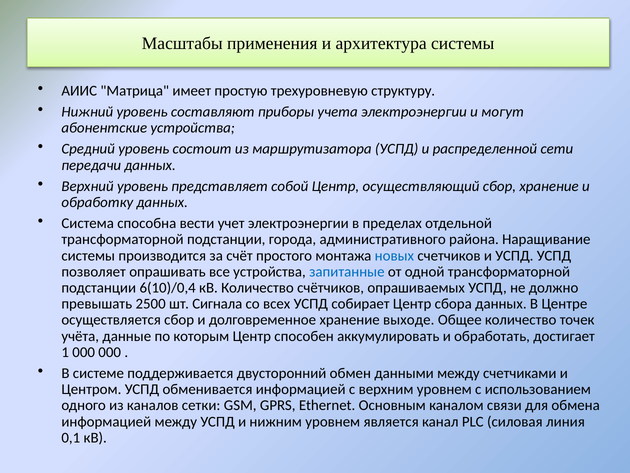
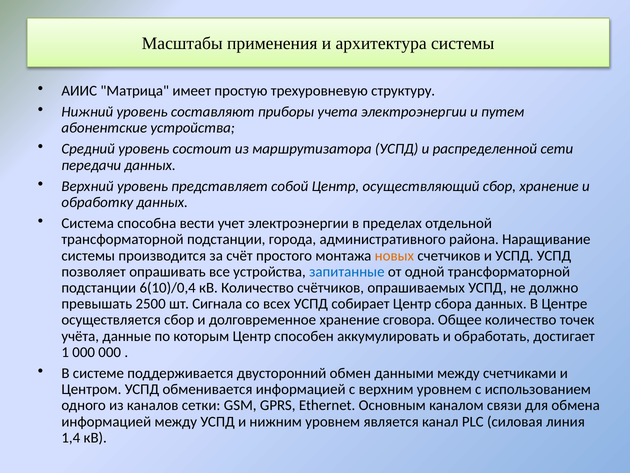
могут: могут -> путем (503, 112)
новых colour: blue -> orange (394, 255)
выходе: выходе -> сговора (409, 320)
0,1: 0,1 -> 1,4 (71, 437)
